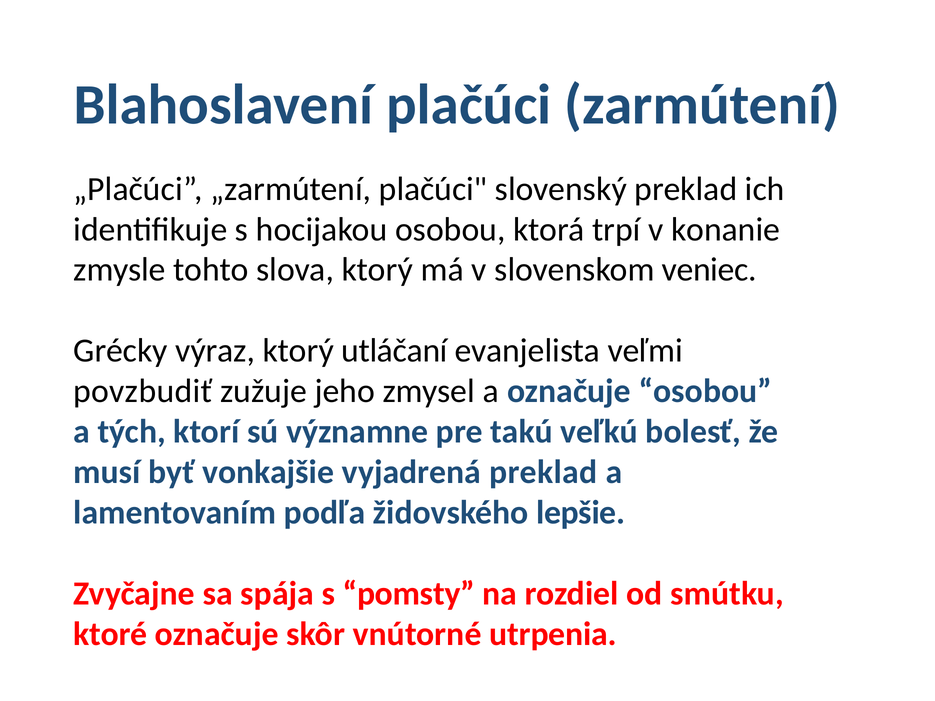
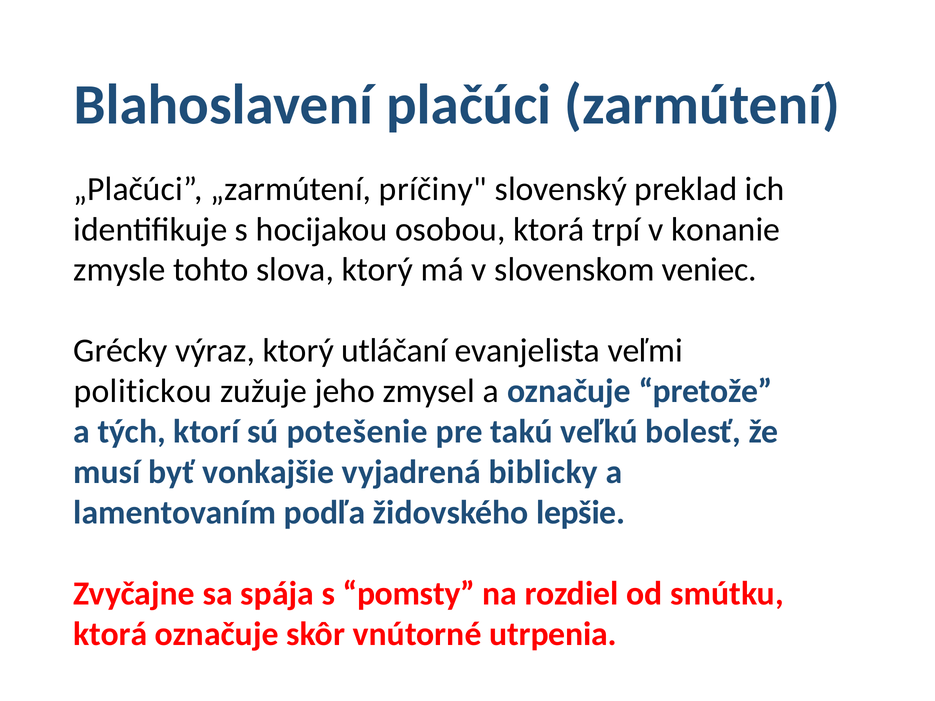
„zarmútení plačúci: plačúci -> príčiny (433, 189)
povzbudiť: povzbudiť -> politickou (143, 391)
označuje osobou: osobou -> pretože (706, 391)
významne: významne -> potešenie (357, 432)
vyjadrená preklad: preklad -> biblicky (543, 472)
ktoré: ktoré -> ktorá (110, 634)
